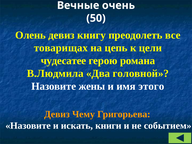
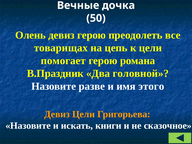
очень: очень -> дочка (118, 5)
девиз книгу: книгу -> герою (92, 35)
чудесатее: чудесатее -> помогает (63, 61)
В.Людмила: В.Людмила -> В.Праздник (55, 73)
жены: жены -> разве (92, 86)
Девиз Чему: Чему -> Цели (84, 114)
событием: событием -> сказочное (168, 126)
